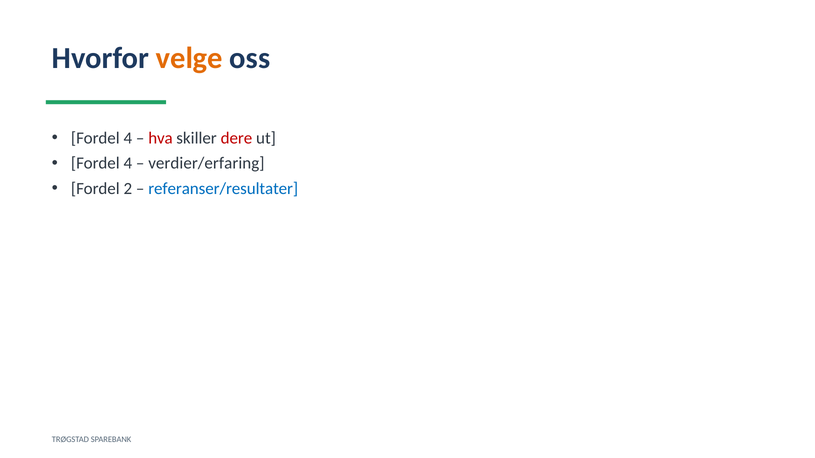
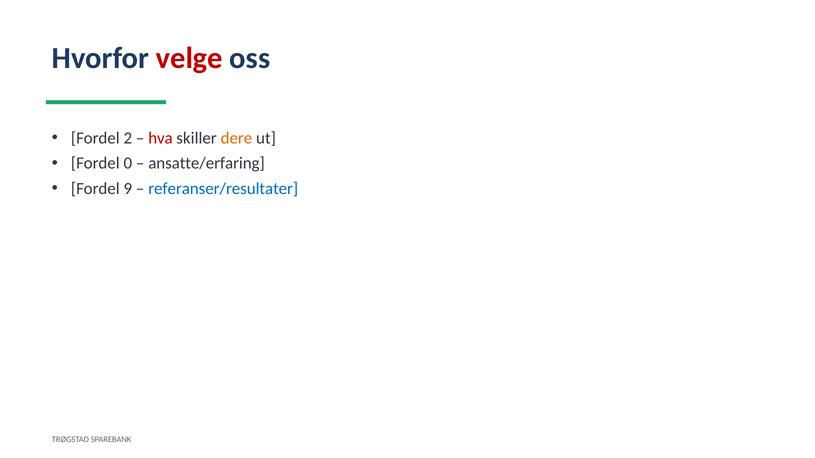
velge colour: orange -> red (189, 58)
4: 4 -> 2 (128, 138)
dere colour: red -> orange (236, 138)
4: 4 -> 0 (128, 164)
verdier/erfaring: verdier/erfaring -> ansatte/erfaring (206, 164)
2: 2 -> 9 (128, 189)
